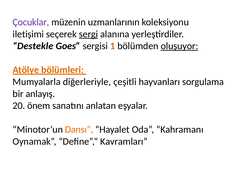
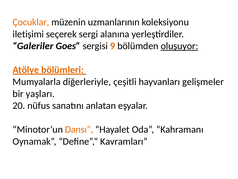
Çocuklar colour: purple -> orange (31, 22)
sergi underline: present -> none (89, 34)
Destekle: Destekle -> Galeriler (33, 46)
1: 1 -> 9 (113, 46)
sorgulama: sorgulama -> gelişmeler (203, 82)
anlayış: anlayış -> yaşları (40, 93)
önem: önem -> nüfus (39, 105)
